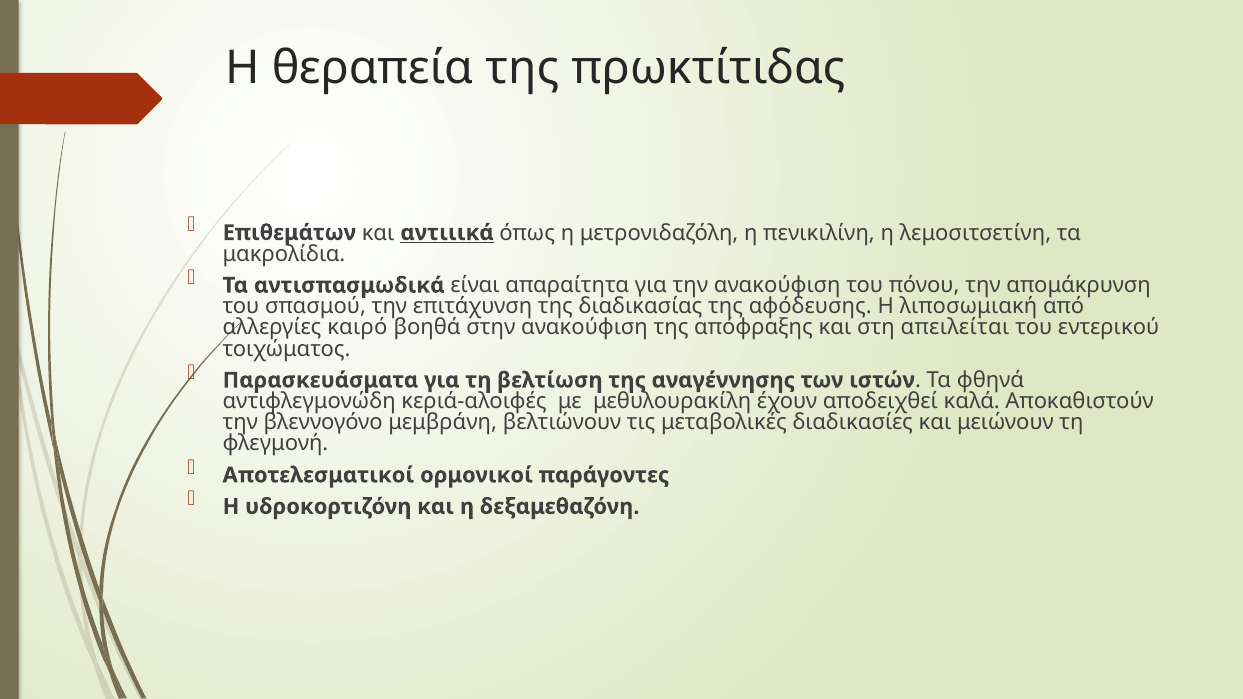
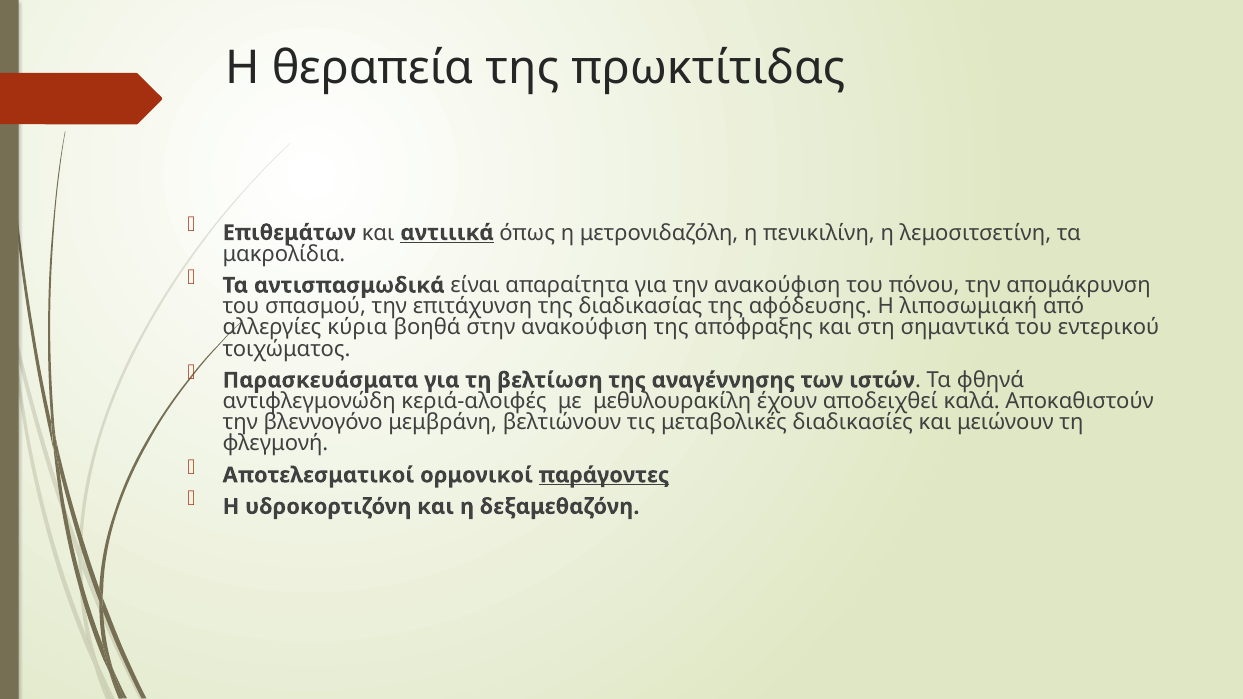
καιρό: καιρό -> κύρια (357, 328)
απειλείται: απειλείται -> σημαντικά (955, 328)
παράγοντες underline: none -> present (604, 475)
